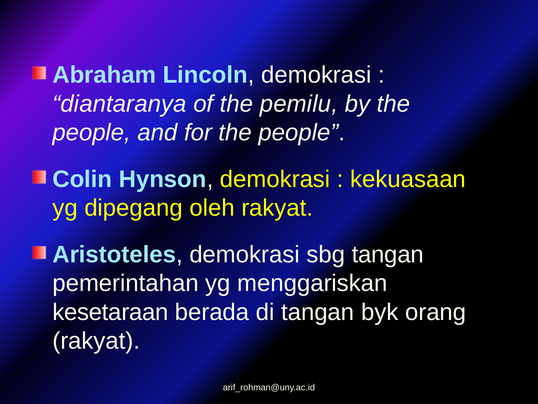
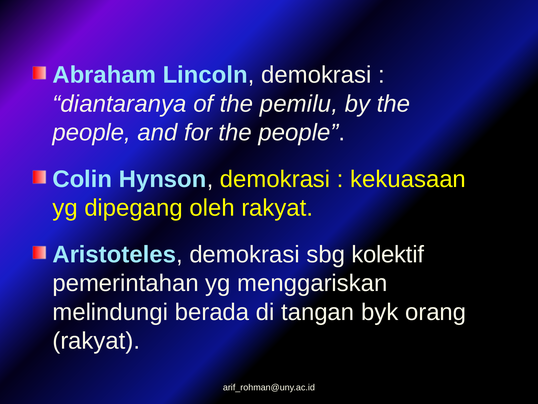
sbg tangan: tangan -> kolektif (388, 254)
kesetaraan: kesetaraan -> melindungi (110, 312)
